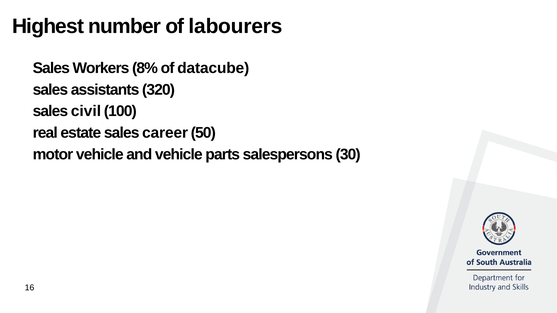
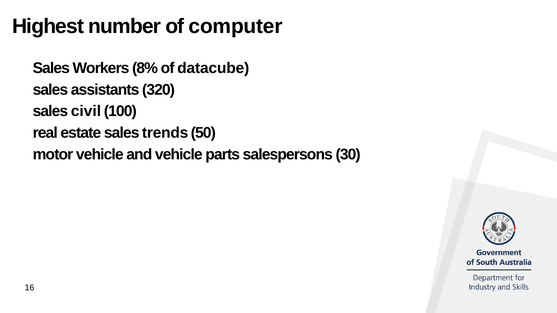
labourers: labourers -> computer (236, 26)
career: career -> trends (165, 133)
